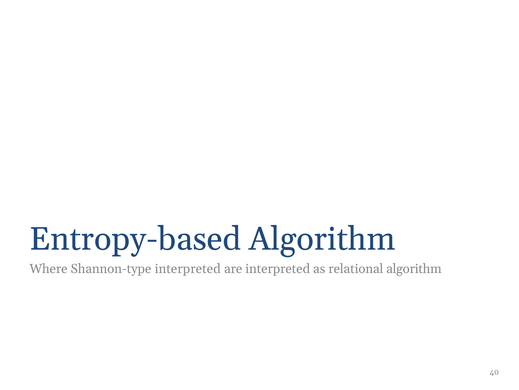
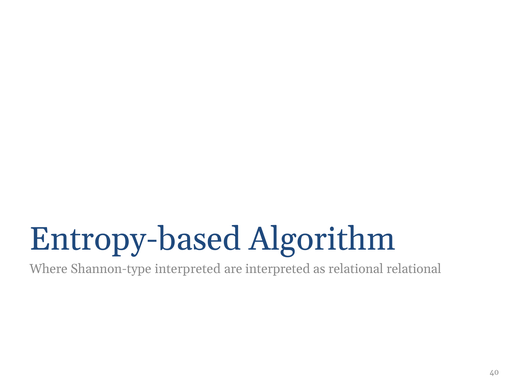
relational algorithm: algorithm -> relational (414, 268)
